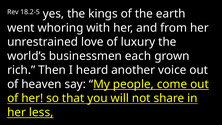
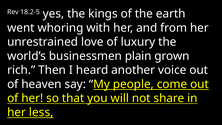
each: each -> plain (138, 56)
